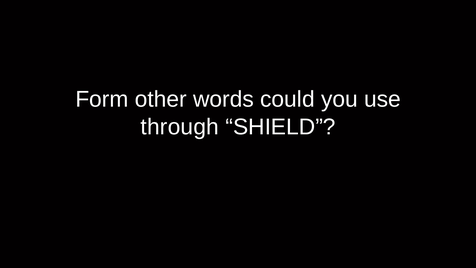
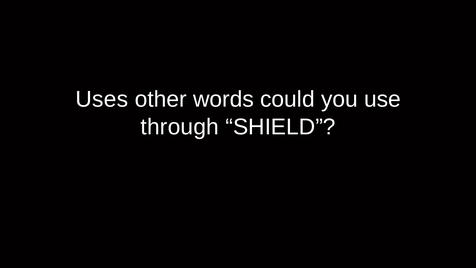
Form: Form -> Uses (102, 99)
